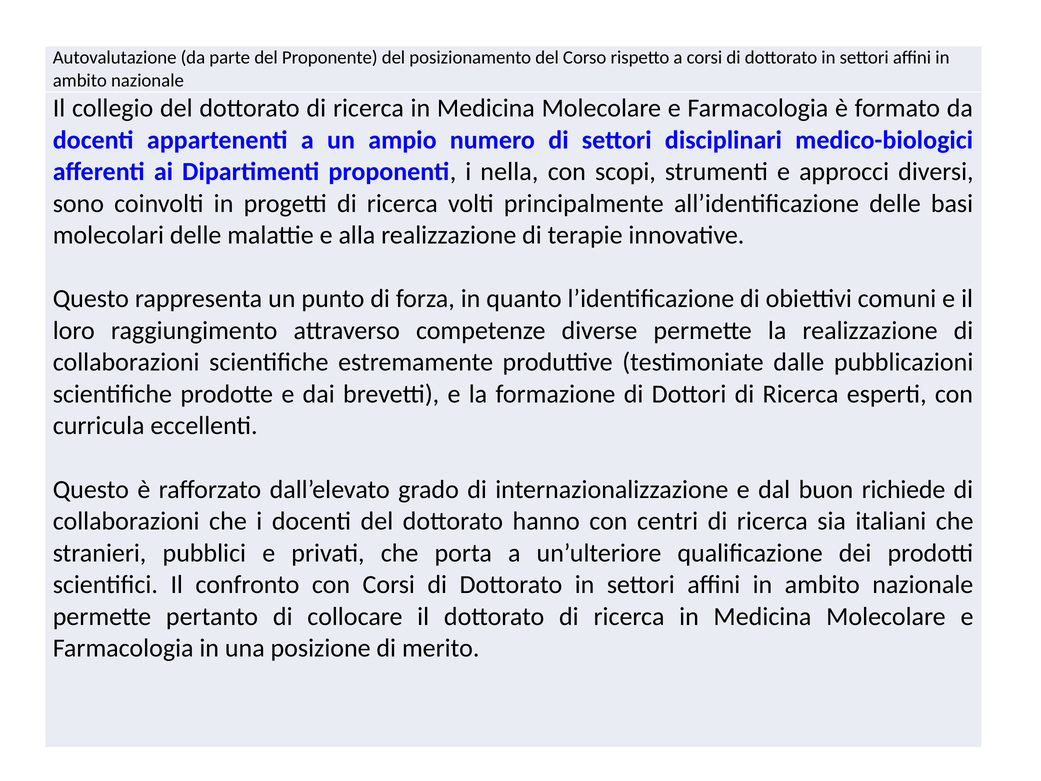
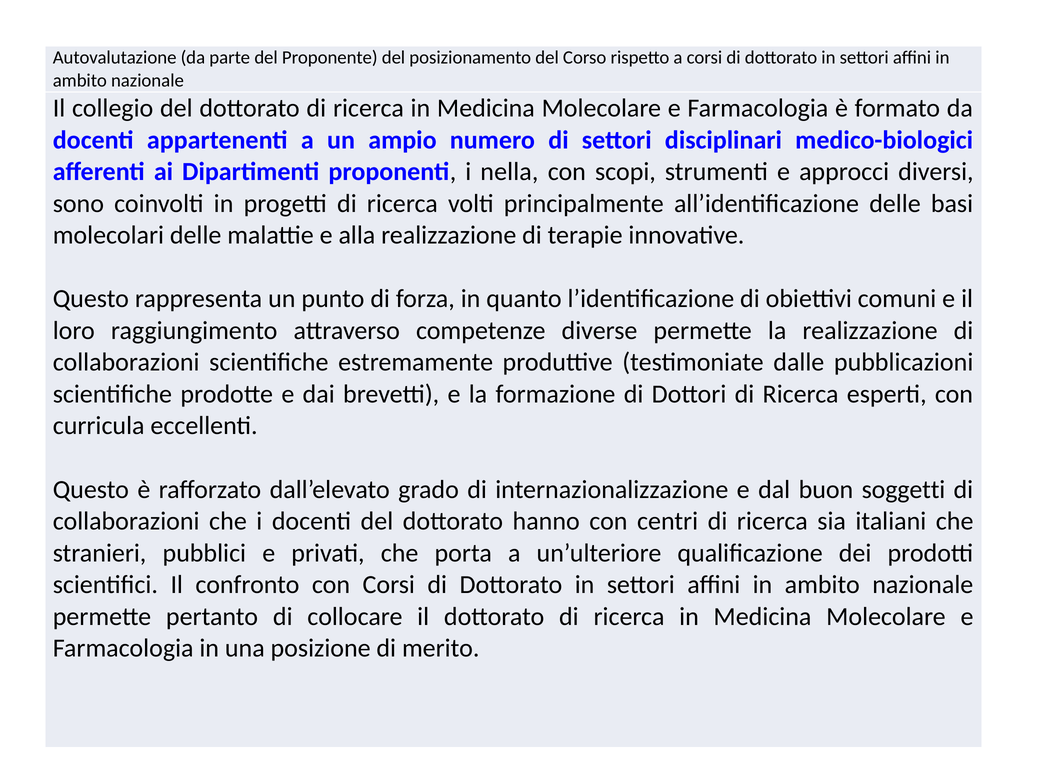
richiede: richiede -> soggetti (903, 489)
